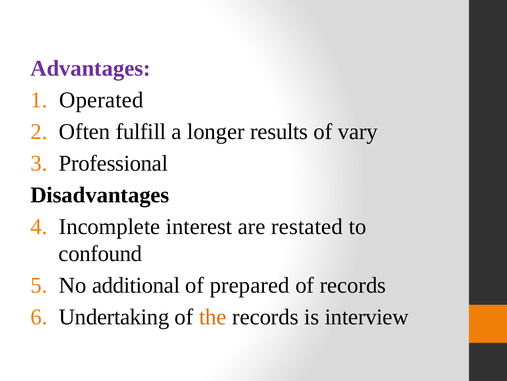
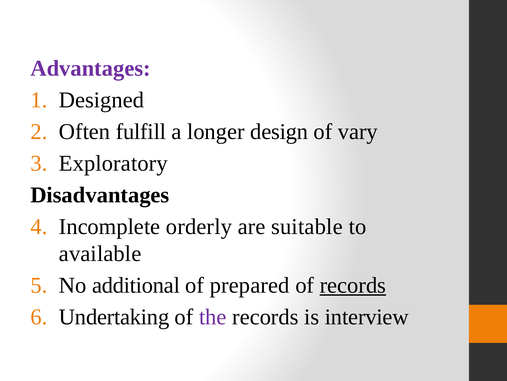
Operated: Operated -> Designed (101, 100)
results: results -> design (279, 131)
Professional: Professional -> Exploratory (113, 163)
interest: interest -> orderly (199, 226)
restated: restated -> suitable (307, 226)
confound: confound -> available (100, 253)
records underline: none -> present (353, 285)
the colour: orange -> purple (213, 316)
